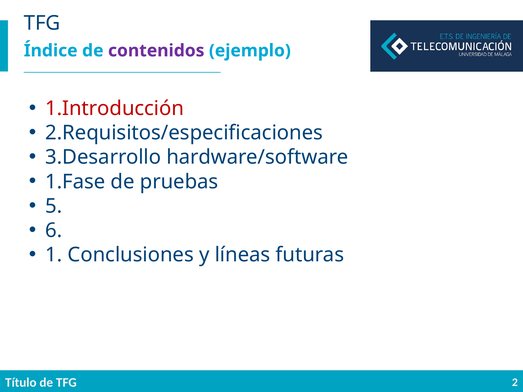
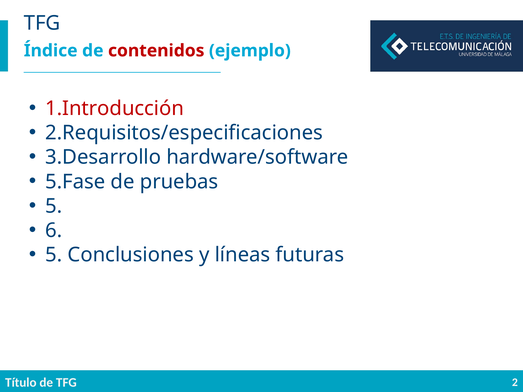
contenidos colour: purple -> red (156, 51)
1.Fase: 1.Fase -> 5.Fase (75, 182)
1: 1 -> 5 (54, 255)
